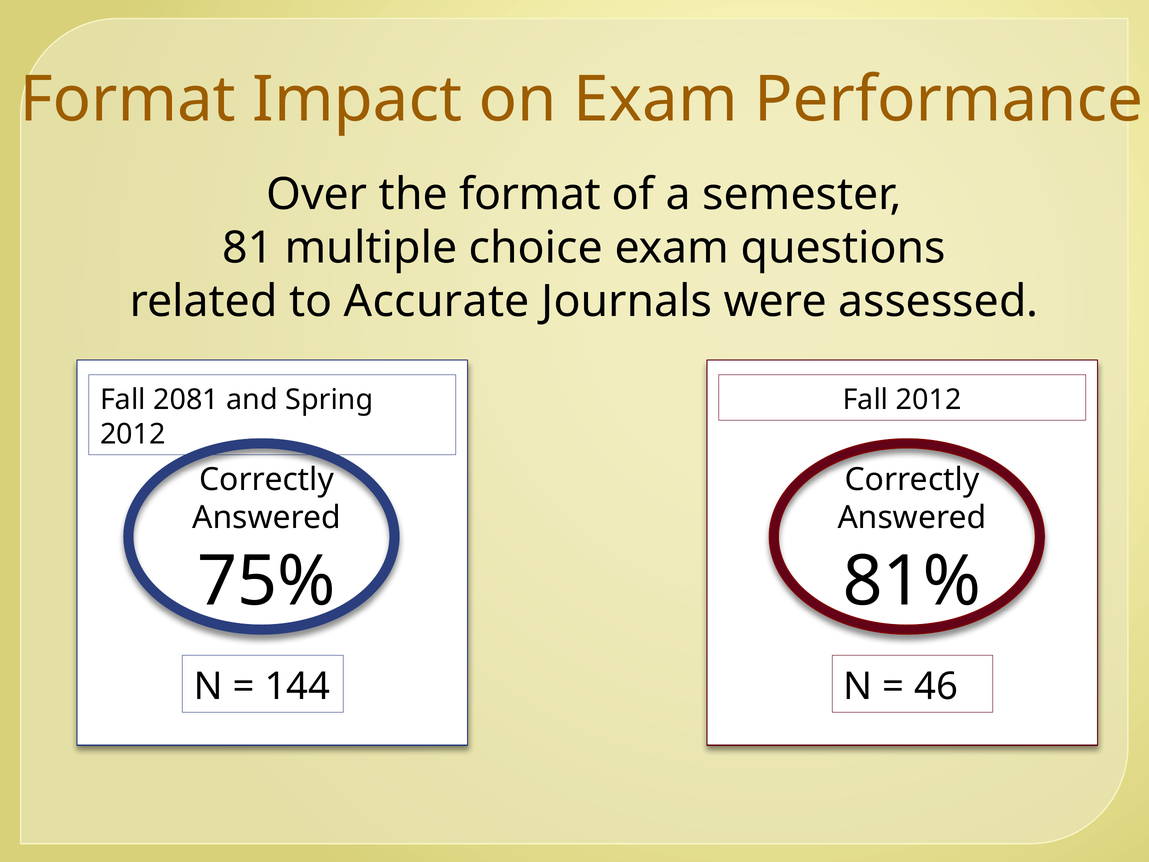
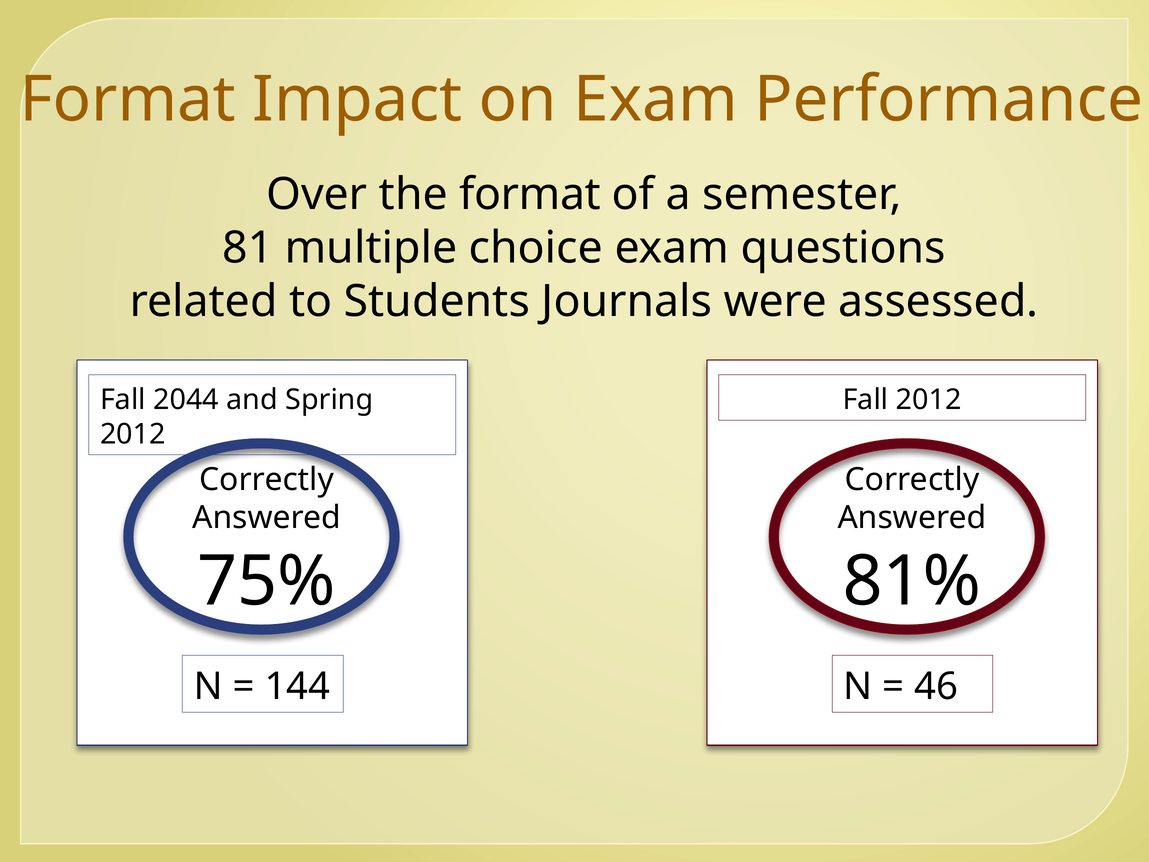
Accurate: Accurate -> Students (437, 301)
2081: 2081 -> 2044 (186, 399)
